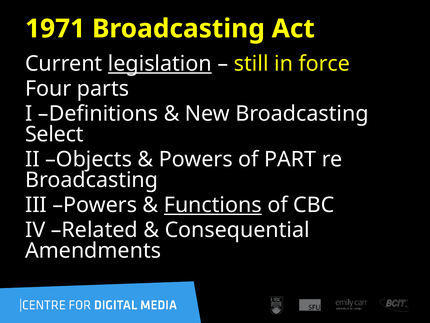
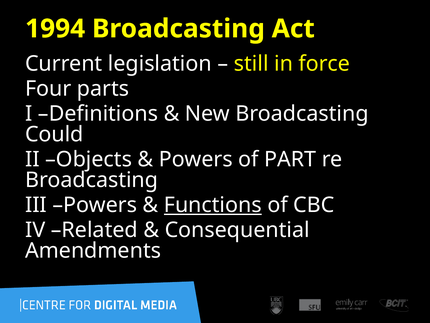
1971: 1971 -> 1994 (55, 29)
legislation underline: present -> none (160, 64)
Select: Select -> Could (54, 134)
